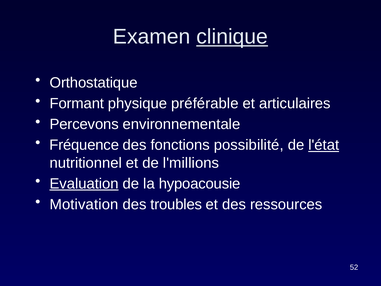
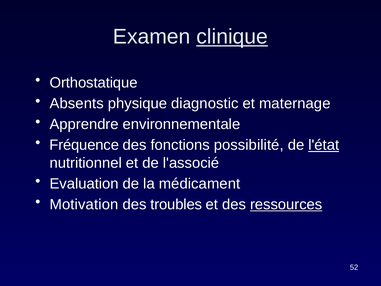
Formant: Formant -> Absents (77, 103)
préférable: préférable -> diagnostic (205, 103)
articulaires: articulaires -> maternage (295, 103)
Percevons: Percevons -> Apprendre (84, 124)
l'millions: l'millions -> l'associé (191, 163)
Evaluation underline: present -> none (84, 184)
hypoacousie: hypoacousie -> médicament (200, 184)
ressources underline: none -> present (286, 204)
